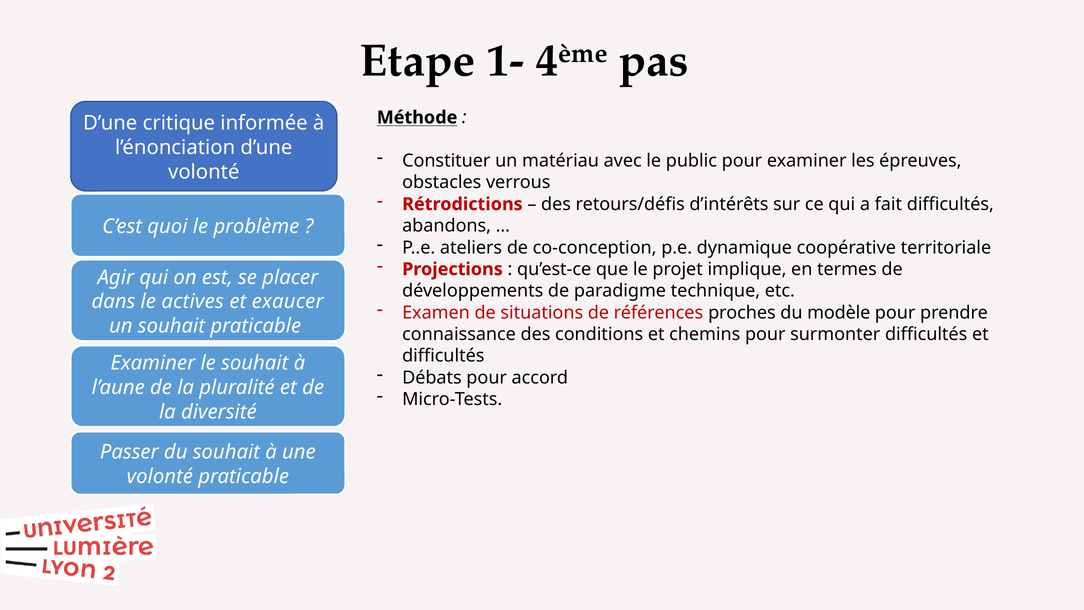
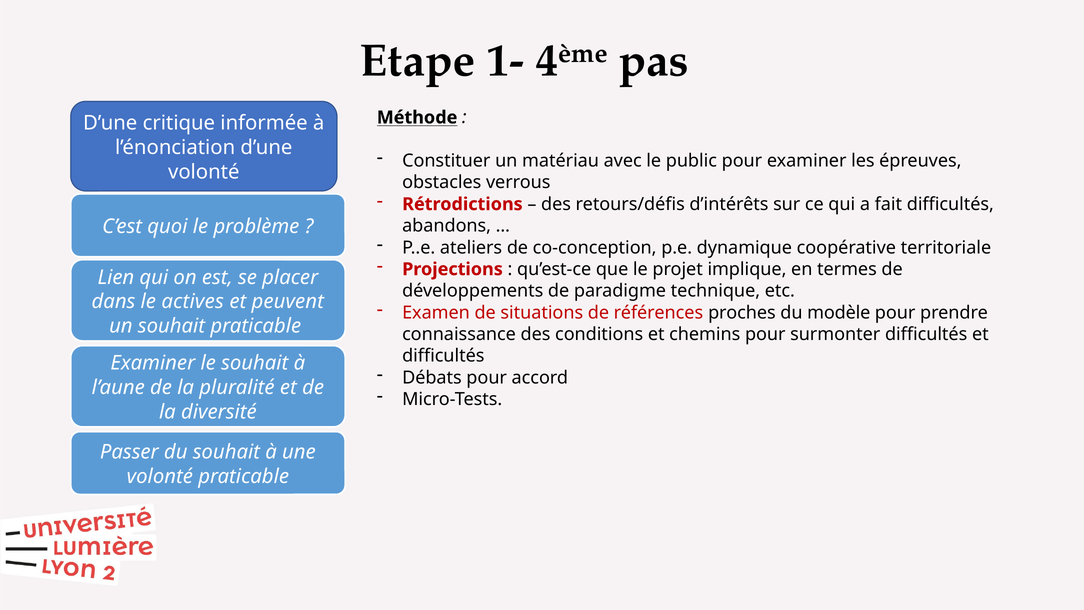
Agir: Agir -> Lien (116, 277)
exaucer: exaucer -> peuvent (288, 302)
